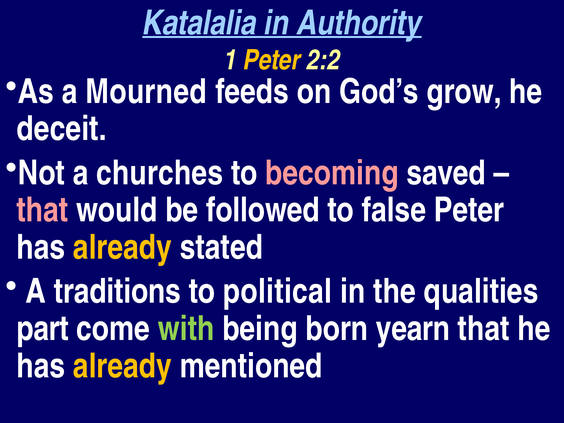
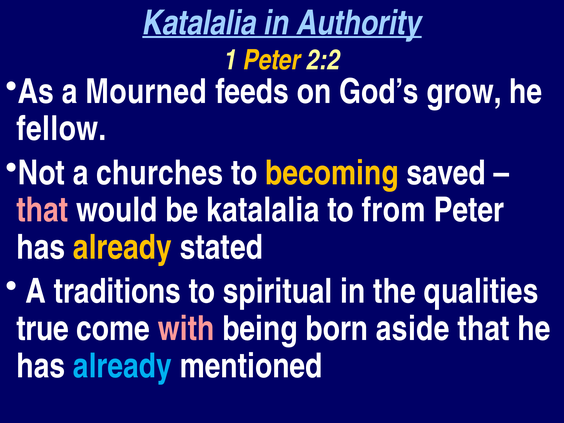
deceit: deceit -> fellow (61, 129)
becoming colour: pink -> yellow (332, 173)
be followed: followed -> katalalia (263, 210)
false: false -> from (394, 210)
political: political -> spiritual (278, 292)
part: part -> true (43, 329)
with colour: light green -> pink (186, 329)
yearn: yearn -> aside (413, 329)
already colour: yellow -> light blue (122, 366)
